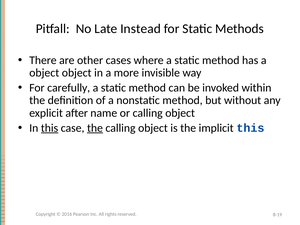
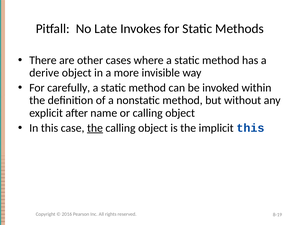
Instead: Instead -> Invokes (141, 29)
object: object -> derive (44, 73)
this underline: present -> none (50, 128)
